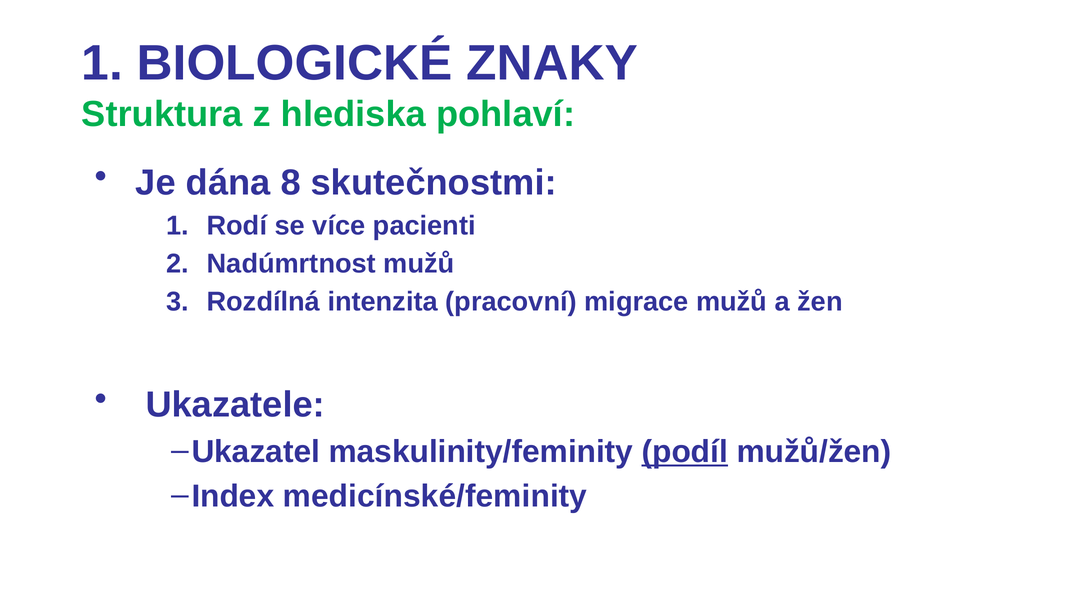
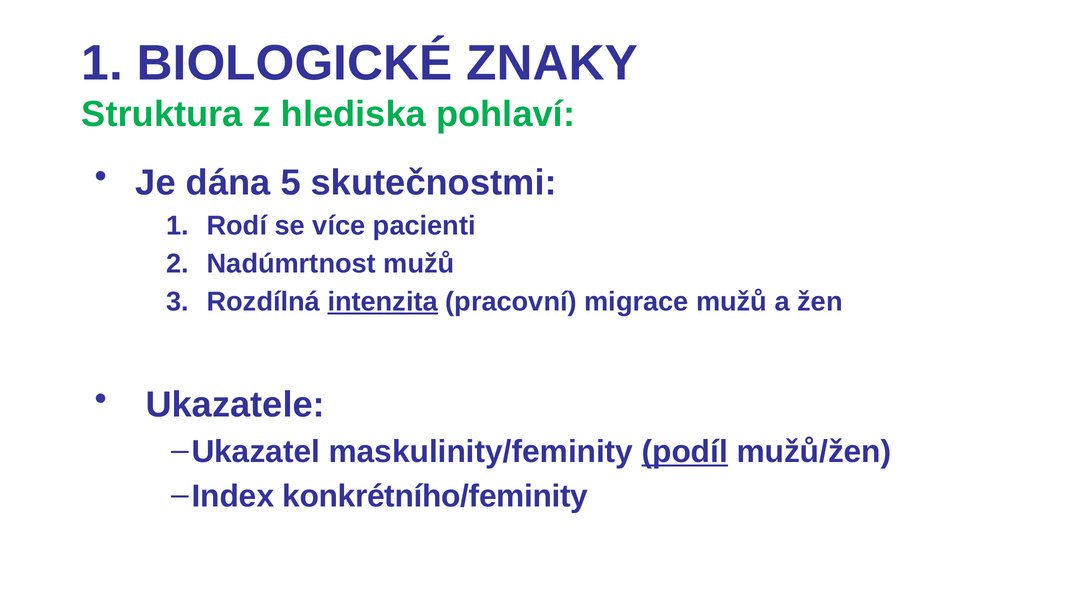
8: 8 -> 5 (291, 183)
intenzita underline: none -> present (383, 302)
medicínské/feminity: medicínské/feminity -> konkrétního/feminity (435, 496)
